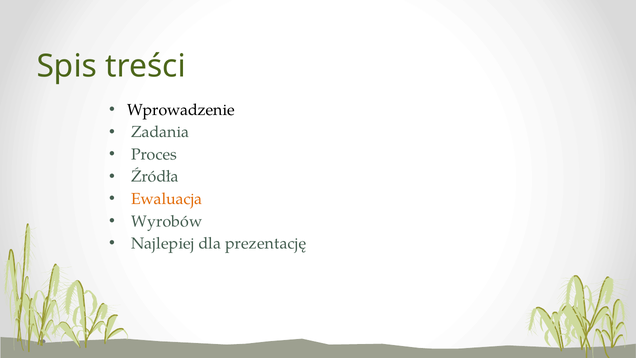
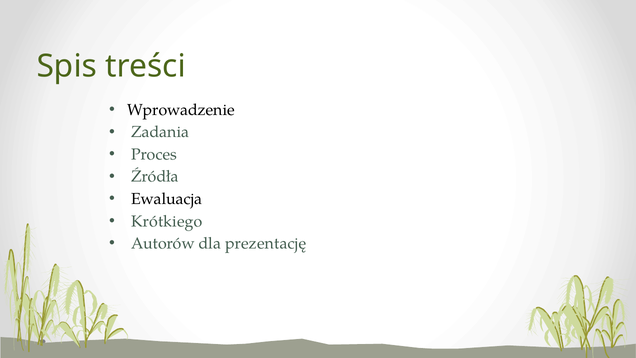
Ewaluacja colour: orange -> black (167, 199)
Wyrobów: Wyrobów -> Krótkiego (167, 221)
Najlepiej: Najlepiej -> Autorów (163, 243)
